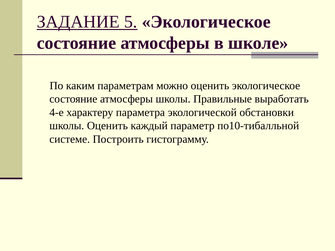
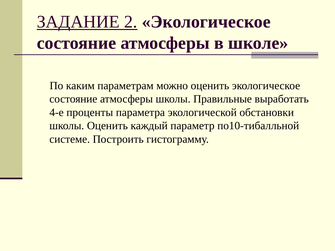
5: 5 -> 2 (131, 22)
характеру: характеру -> проценты (90, 112)
